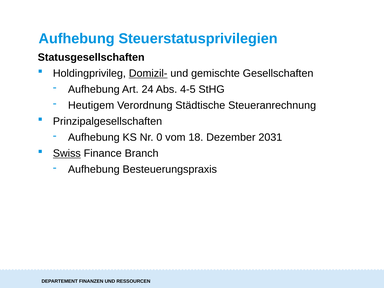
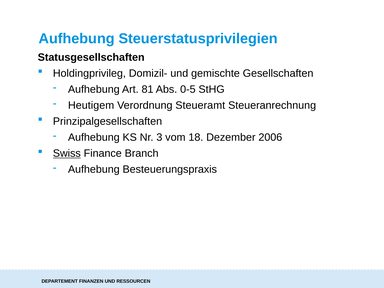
Domizil- underline: present -> none (148, 73)
24: 24 -> 81 (148, 89)
4-5: 4-5 -> 0-5 (188, 89)
Städtische: Städtische -> Steueramt (200, 105)
0: 0 -> 3 (159, 137)
2031: 2031 -> 2006 (270, 137)
